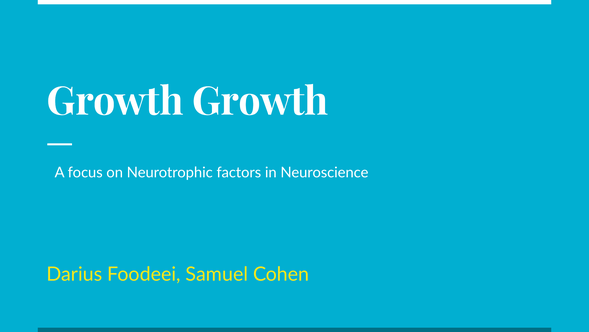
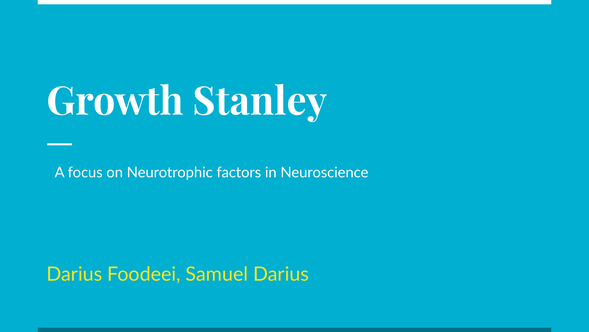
Growth Growth: Growth -> Stanley (260, 101)
Samuel Cohen: Cohen -> Darius (281, 274)
